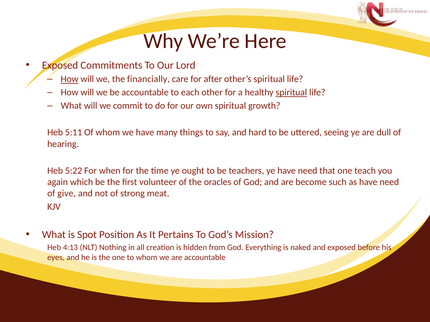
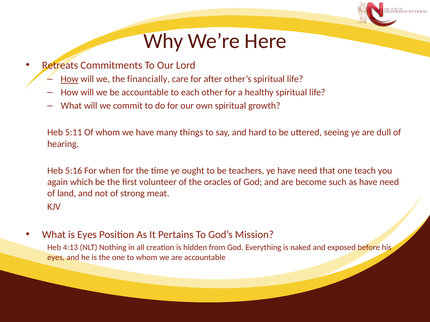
Exposed: Exposed -> Retreats (60, 65)
spiritual underline: present -> none (291, 93)
5:22: 5:22 -> 5:16 (74, 171)
give: give -> land (67, 194)
is Spot: Spot -> Eyes (87, 235)
